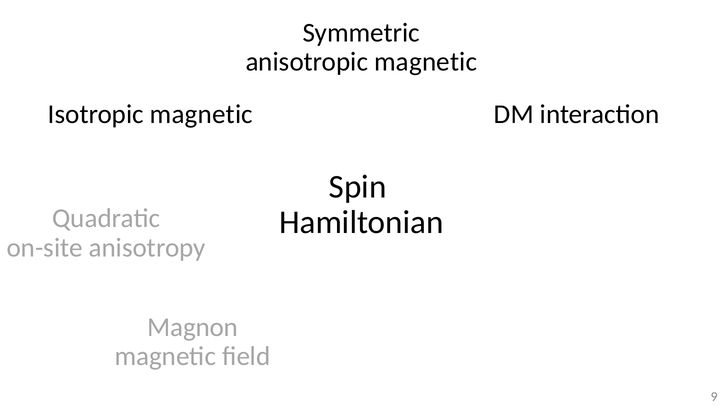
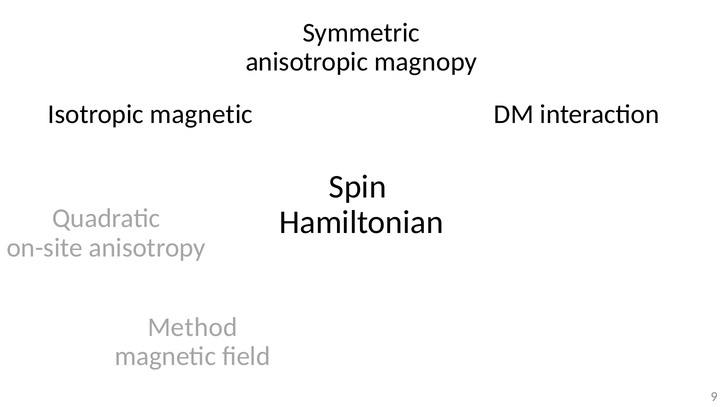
anisotropic magnetic: magnetic -> magnopy (426, 62)
Magnon: Magnon -> Method (192, 327)
